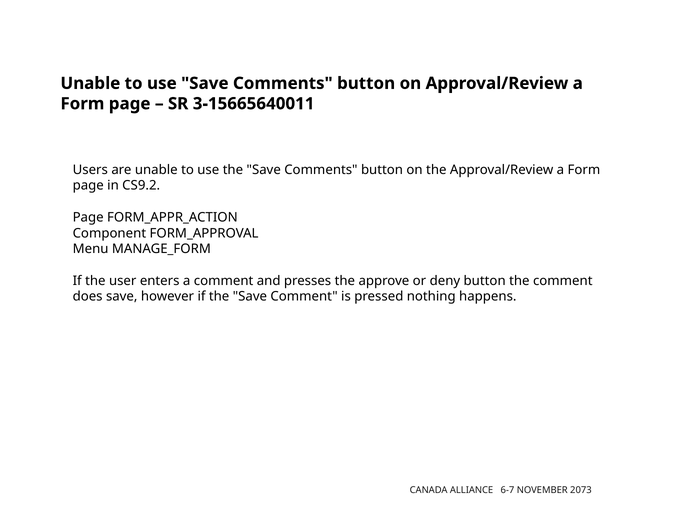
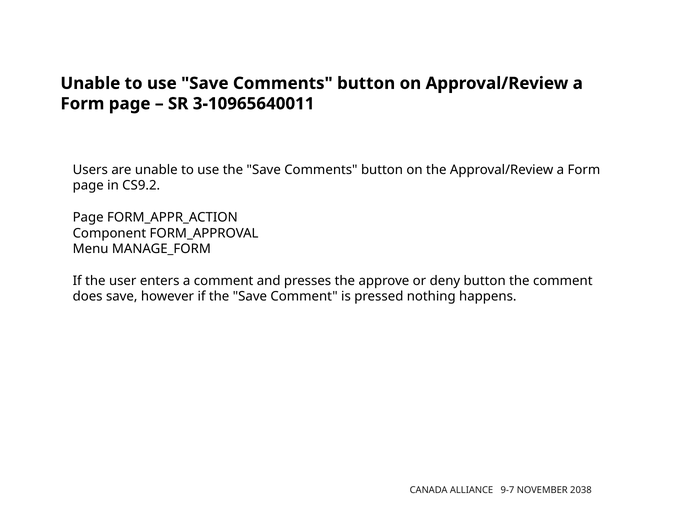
3-15665640011: 3-15665640011 -> 3-10965640011 (254, 104)
6-7: 6-7 -> 9-7 (507, 491)
2073: 2073 -> 2038 (581, 491)
